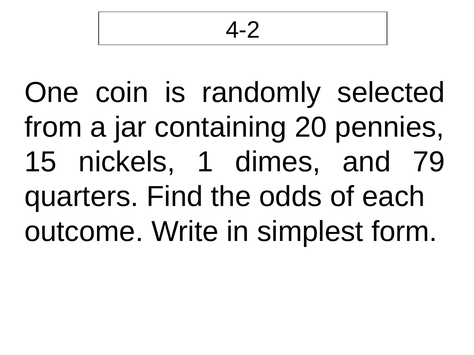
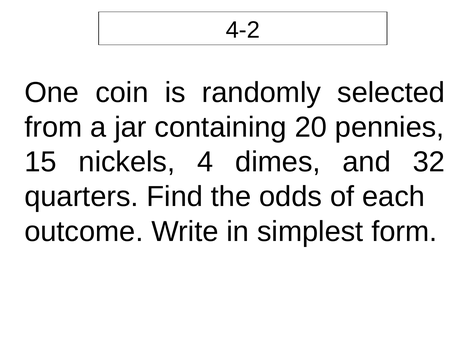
1: 1 -> 4 (205, 162)
79: 79 -> 32 (429, 162)
